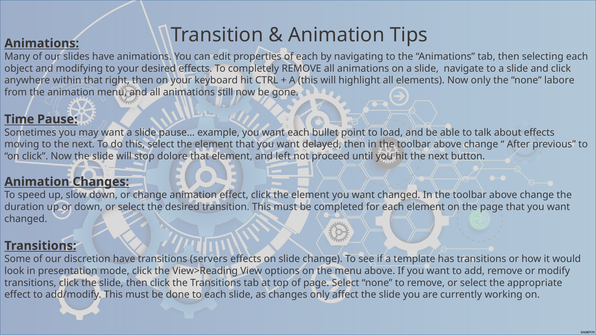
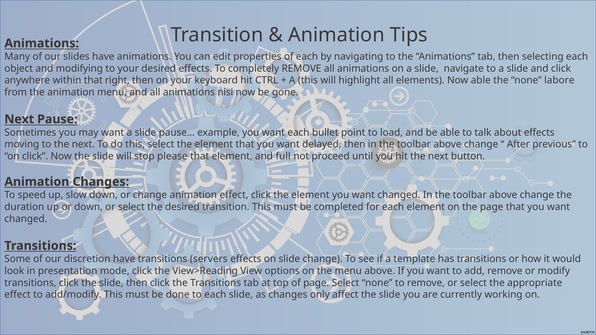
Now only: only -> able (481, 80)
still: still -> nisi (225, 92)
Time: Time -> Next (19, 119)
dolore: dolore -> please (172, 156)
left: left -> full (283, 156)
